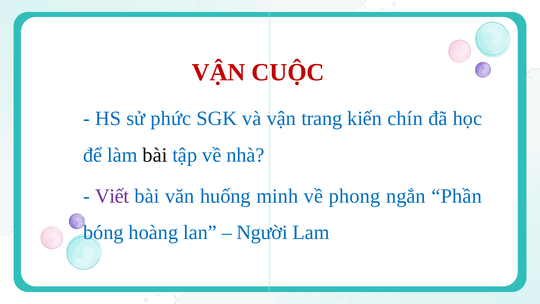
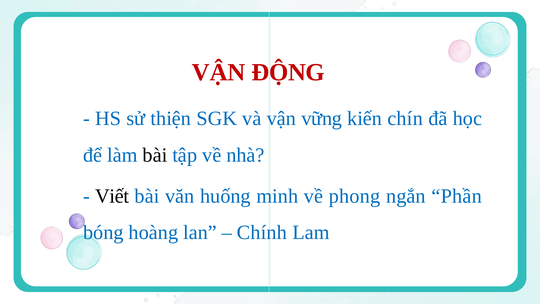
CUỘC: CUỘC -> ĐỘNG (288, 72)
phức: phức -> thiện (171, 118)
trang: trang -> vững (322, 118)
Viết colour: purple -> black (112, 196)
Người: Người -> Chính (262, 232)
